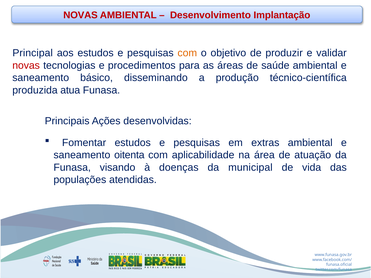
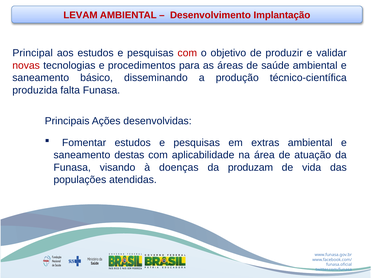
NOVAS: NOVAS -> LEVAM (80, 15)
com colour: orange -> red (187, 53)
atua: atua -> falta (70, 90)
oitenta: oitenta -> destas (129, 155)
municipal: municipal -> produzam (250, 168)
